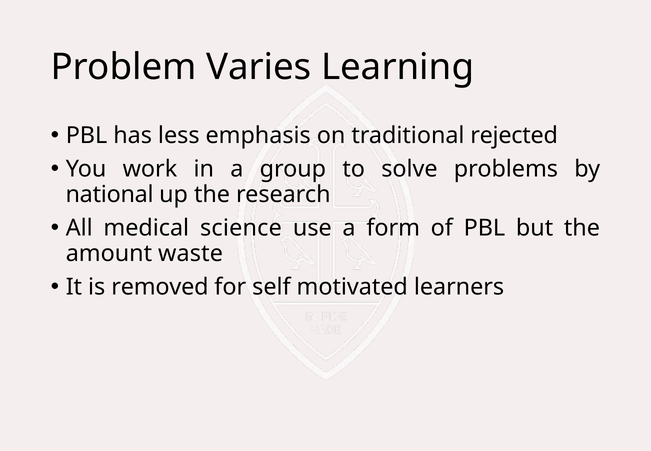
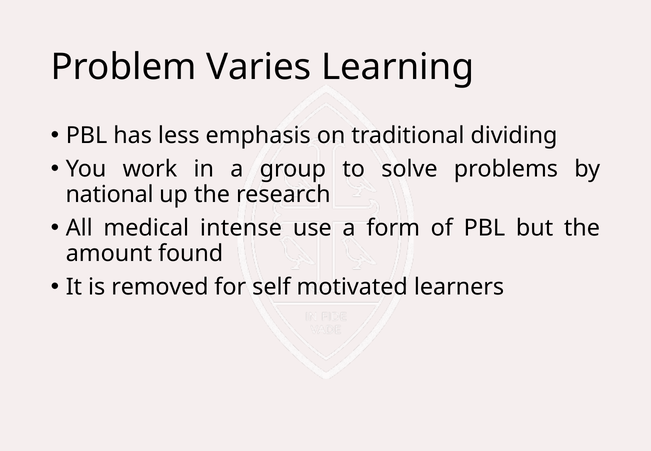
rejected: rejected -> dividing (514, 135)
science: science -> intense (241, 228)
waste: waste -> found (191, 253)
